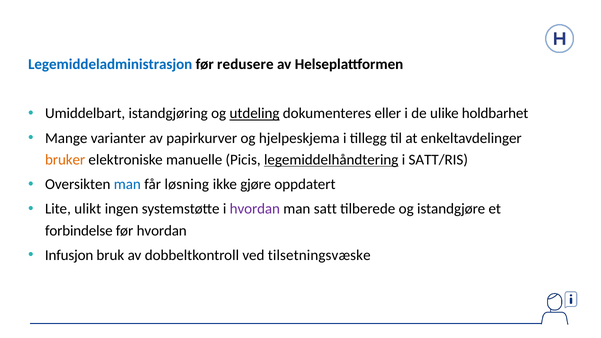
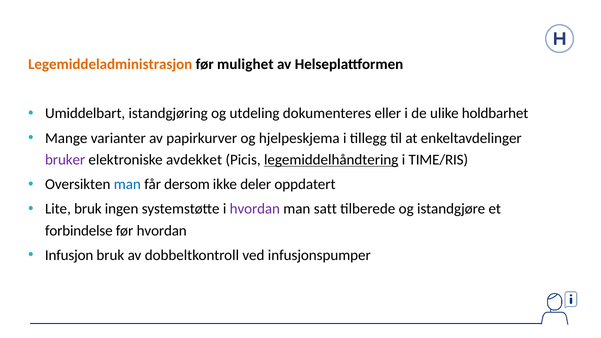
Legemiddeladministrasjon colour: blue -> orange (110, 64)
redusere: redusere -> mulighet (245, 64)
utdeling underline: present -> none (255, 114)
bruker colour: orange -> purple (65, 160)
manuelle: manuelle -> avdekket (194, 160)
SATT/RIS: SATT/RIS -> TIME/RIS (438, 160)
løsning: løsning -> dersom (187, 184)
gjøre: gjøre -> deler (256, 184)
Lite ulikt: ulikt -> bruk (88, 209)
tilsetningsvæske: tilsetningsvæske -> infusjonspumper (319, 255)
